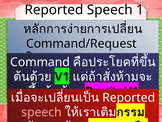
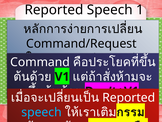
speech colour: pink -> light blue (42, 112)
